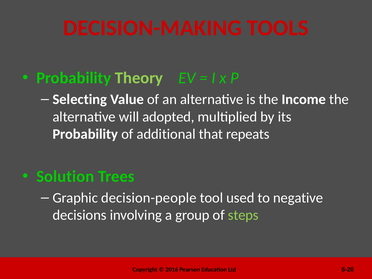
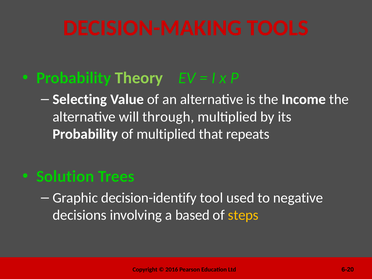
adopted: adopted -> through (168, 117)
of additional: additional -> multiplied (166, 134)
decision-people: decision-people -> decision-identify (149, 198)
group: group -> based (192, 215)
steps colour: light green -> yellow (243, 215)
